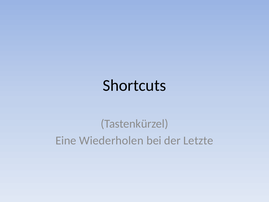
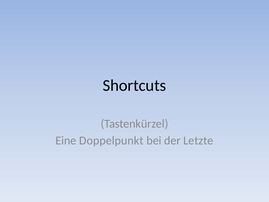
Wiederholen: Wiederholen -> Doppelpunkt (111, 140)
